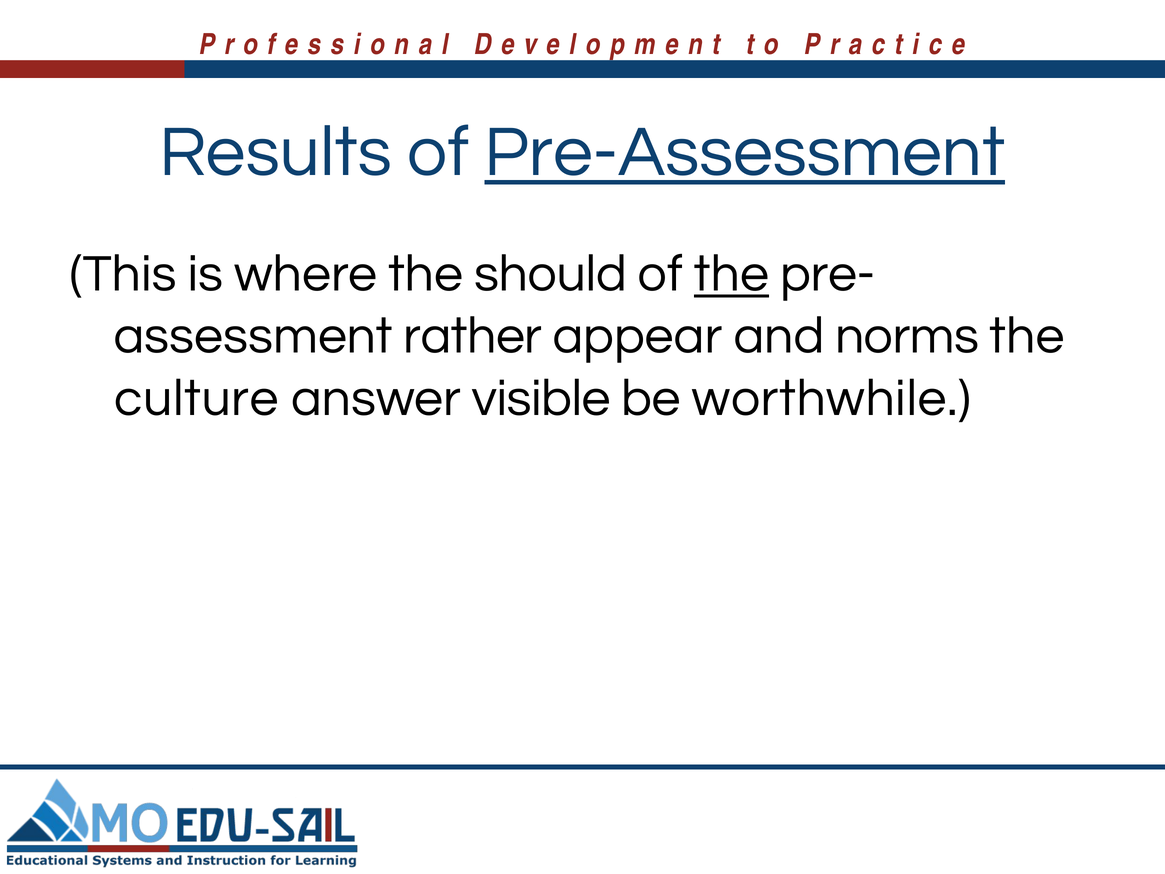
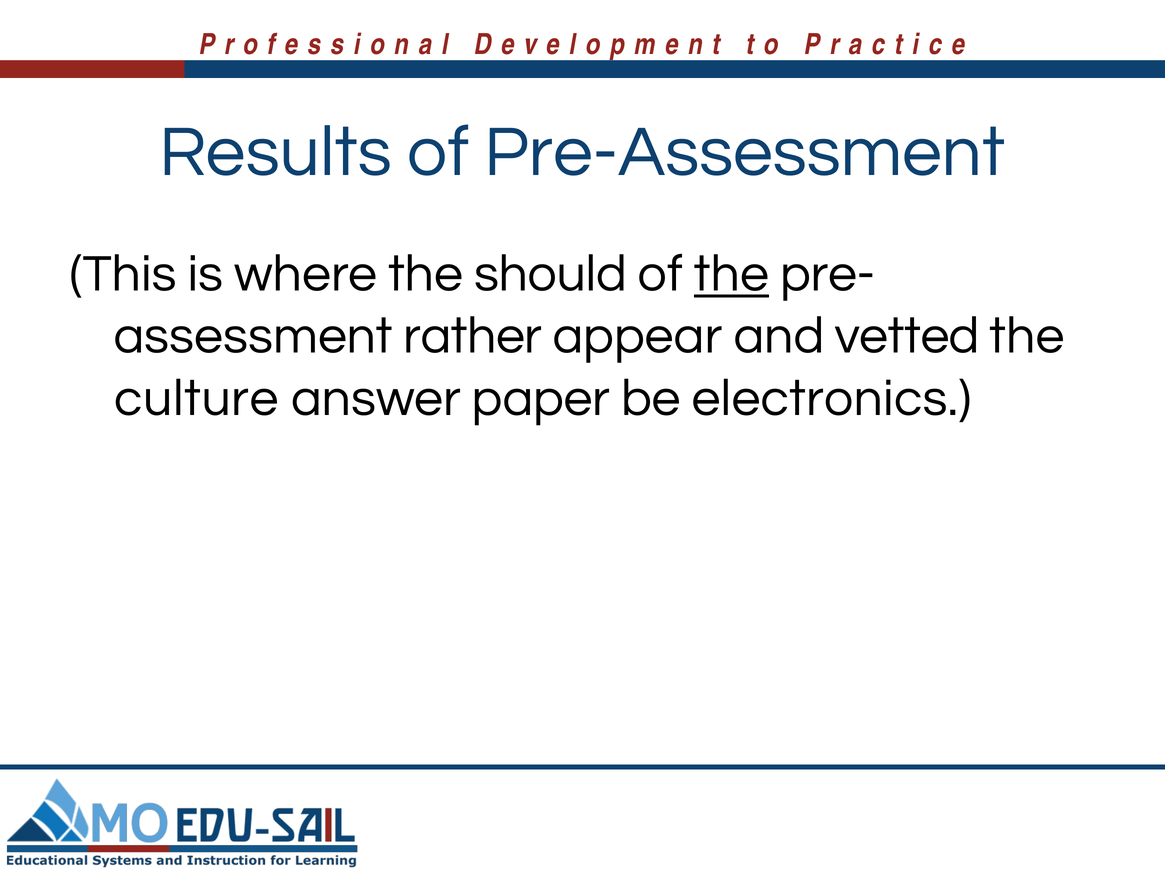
Pre-Assessment underline: present -> none (745, 151)
norms: norms -> vetted (907, 336)
visible: visible -> paper (541, 398)
worthwhile: worthwhile -> electronics (831, 398)
